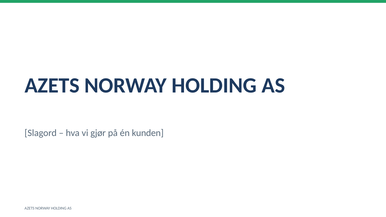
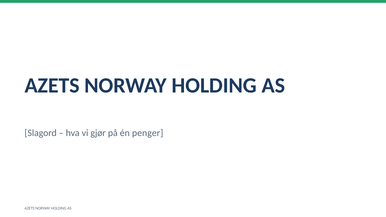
kunden: kunden -> penger (148, 133)
